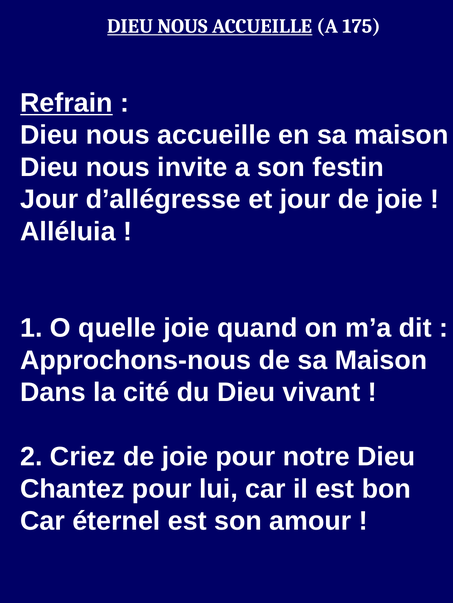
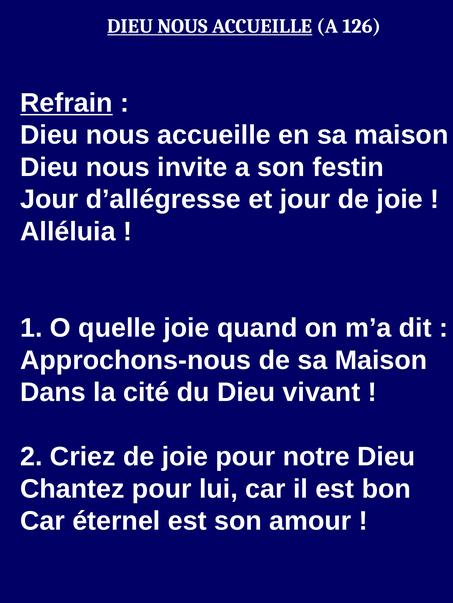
175: 175 -> 126 (362, 26)
